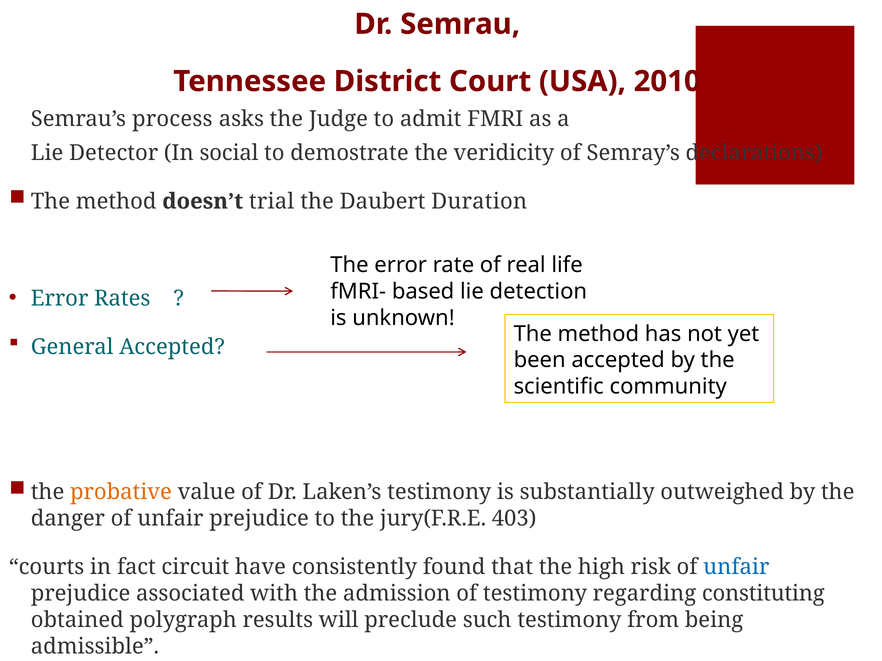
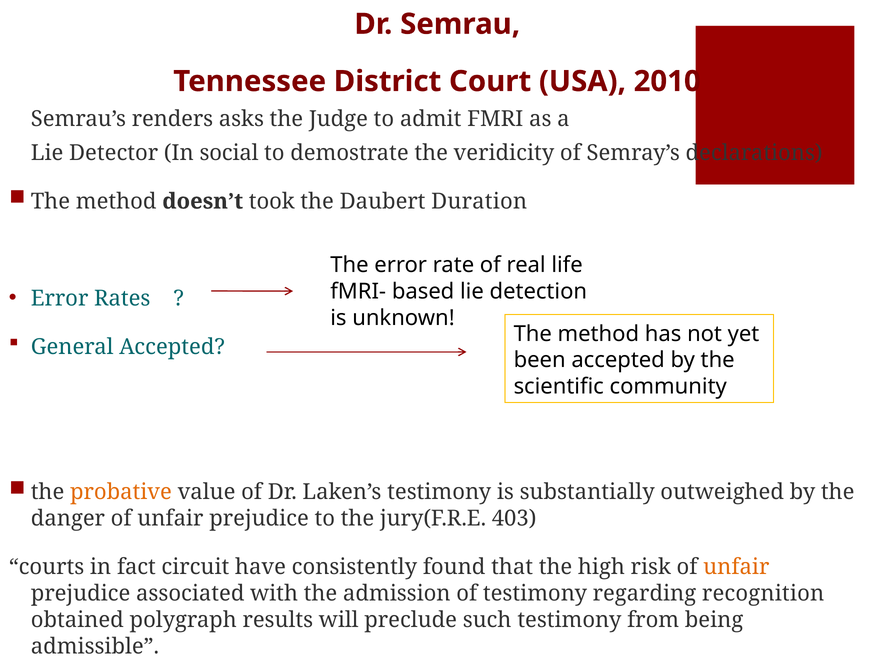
process: process -> renders (172, 119)
trial: trial -> took (272, 201)
unfair colour: blue -> orange (736, 568)
constituting: constituting -> recognition (763, 594)
